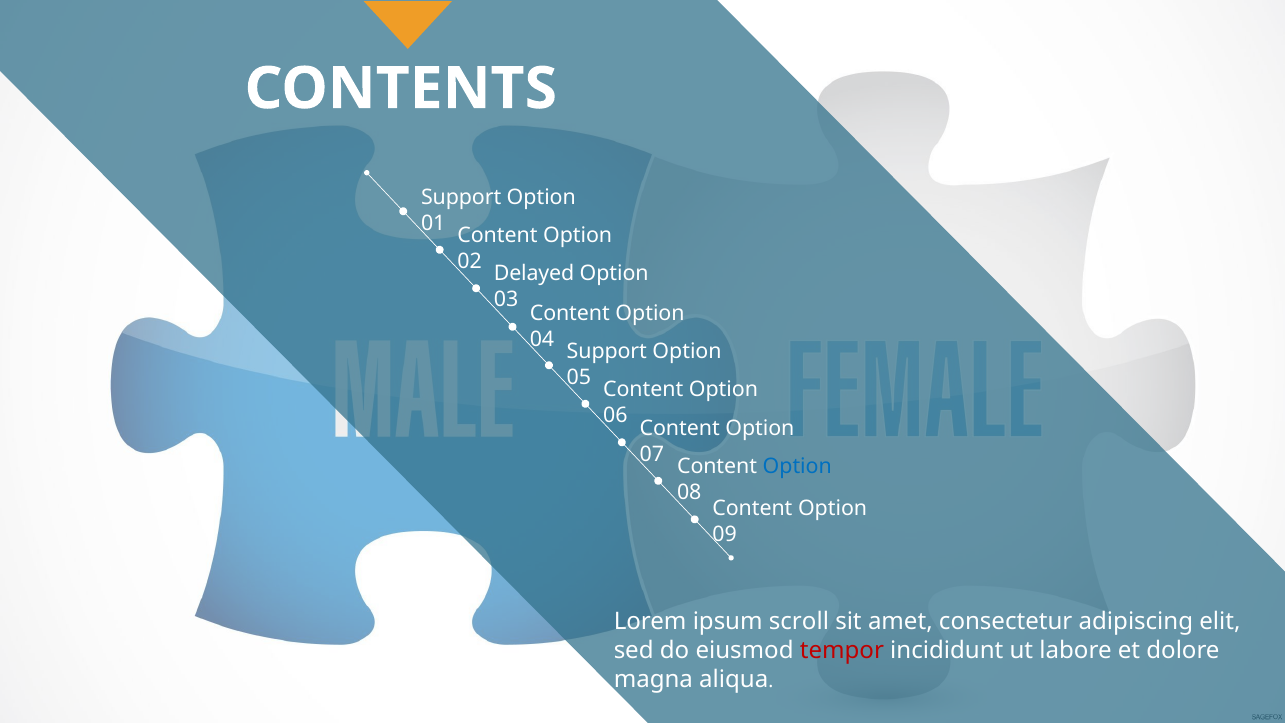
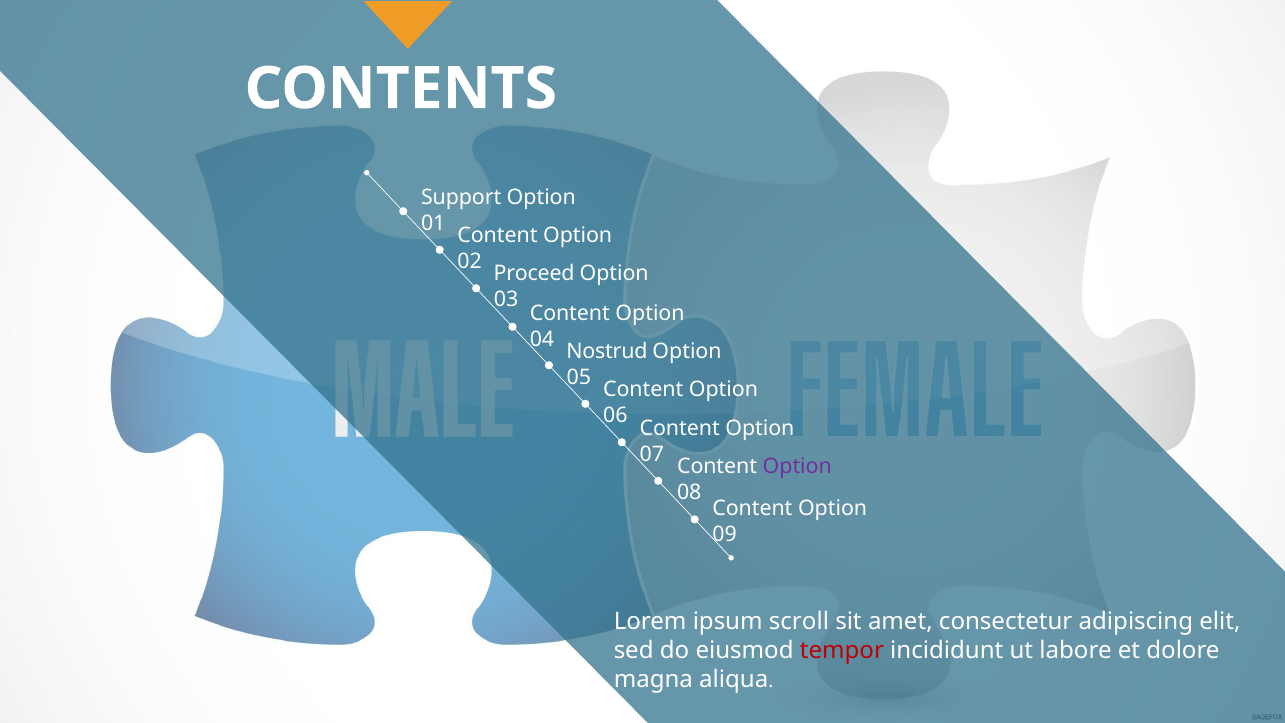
Delayed: Delayed -> Proceed (534, 274)
Support: Support -> Nostrud (607, 351)
Option colour: blue -> purple (797, 467)
